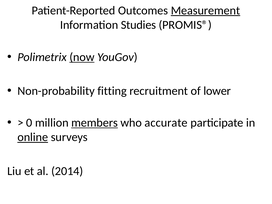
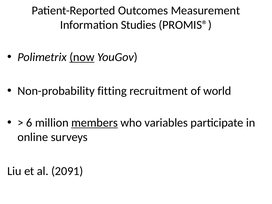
Measurement underline: present -> none (205, 10)
lower: lower -> world (217, 91)
0: 0 -> 6 (29, 123)
accurate: accurate -> variables (166, 123)
online underline: present -> none (33, 137)
2014: 2014 -> 2091 (67, 171)
